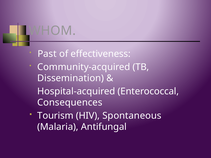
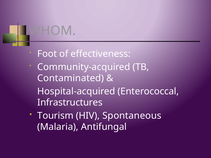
Past: Past -> Foot (47, 54)
Dissemination: Dissemination -> Contaminated (71, 78)
Consequences: Consequences -> Infrastructures (70, 103)
